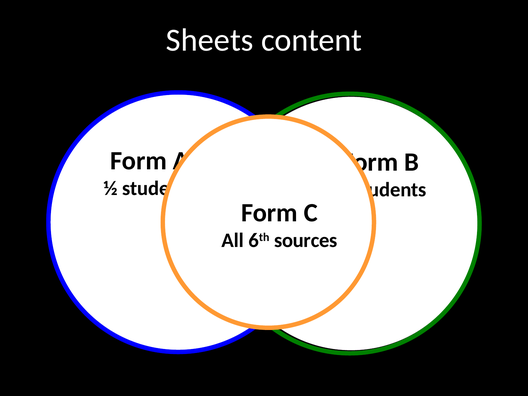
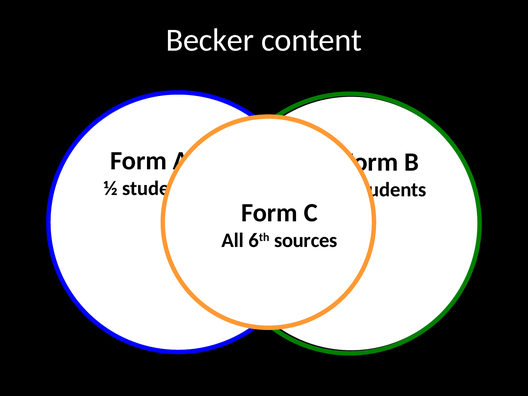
Sheets: Sheets -> Becker (210, 40)
